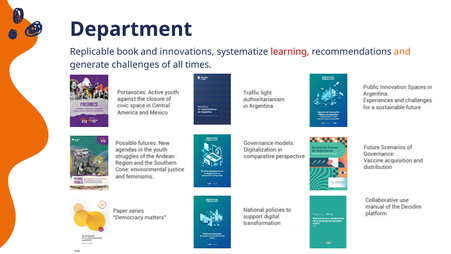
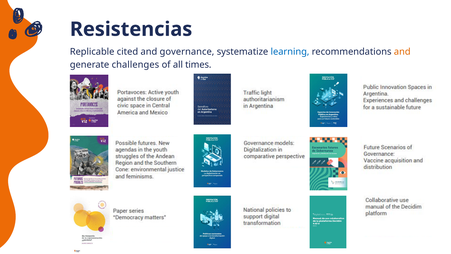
Department: Department -> Resistencias (131, 29)
book: book -> cited (127, 52)
innovations: innovations -> governance (187, 52)
learning colour: red -> blue (290, 52)
